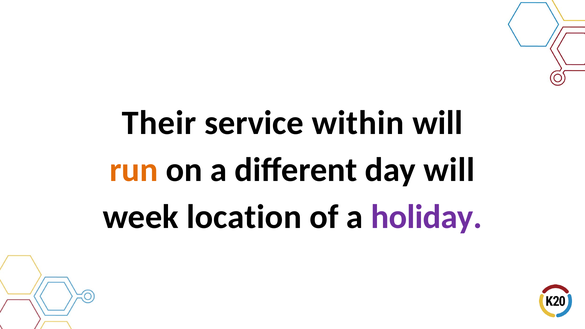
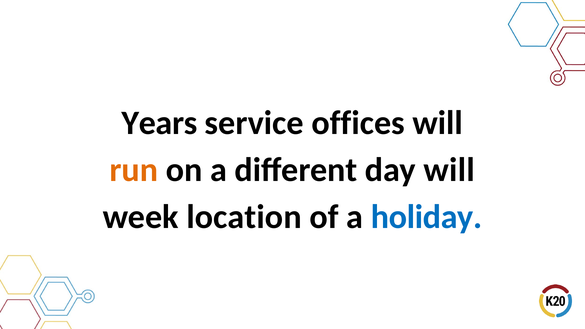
Their: Their -> Years (159, 123)
within: within -> offices (358, 123)
holiday colour: purple -> blue (427, 217)
